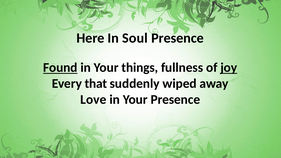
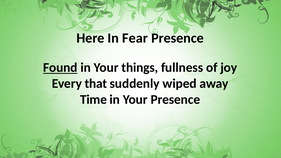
Soul: Soul -> Fear (135, 38)
joy underline: present -> none (229, 68)
Love: Love -> Time (93, 99)
